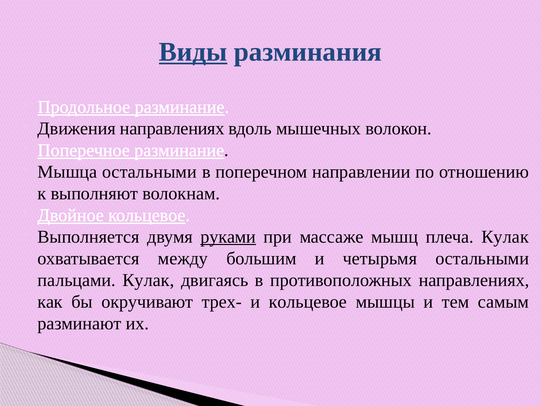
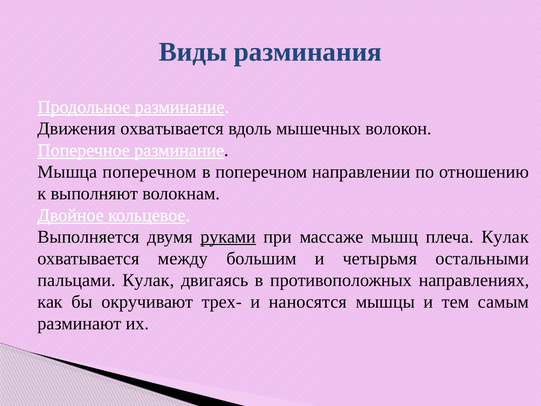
Виды underline: present -> none (193, 52)
Движения направлениях: направлениях -> охватывается (172, 128)
Мышца остальными: остальными -> поперечном (150, 172)
и кольцевое: кольцевое -> наносятся (308, 302)
